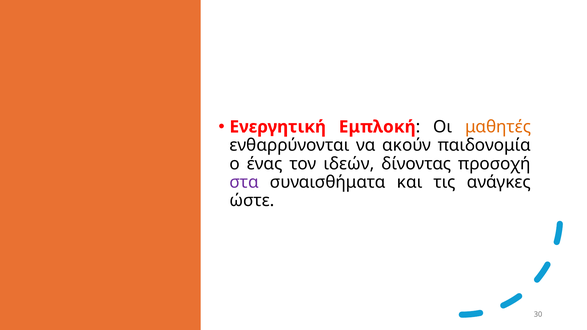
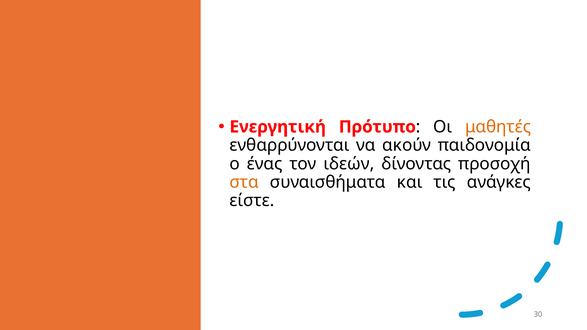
Εμπλοκή: Εμπλοκή -> Πρότυπο (377, 127)
στα colour: purple -> orange (244, 182)
ώστε: ώστε -> είστε (252, 201)
